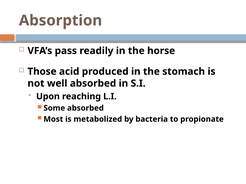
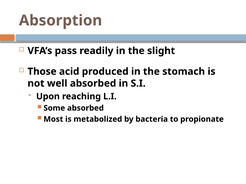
horse: horse -> slight (161, 51)
